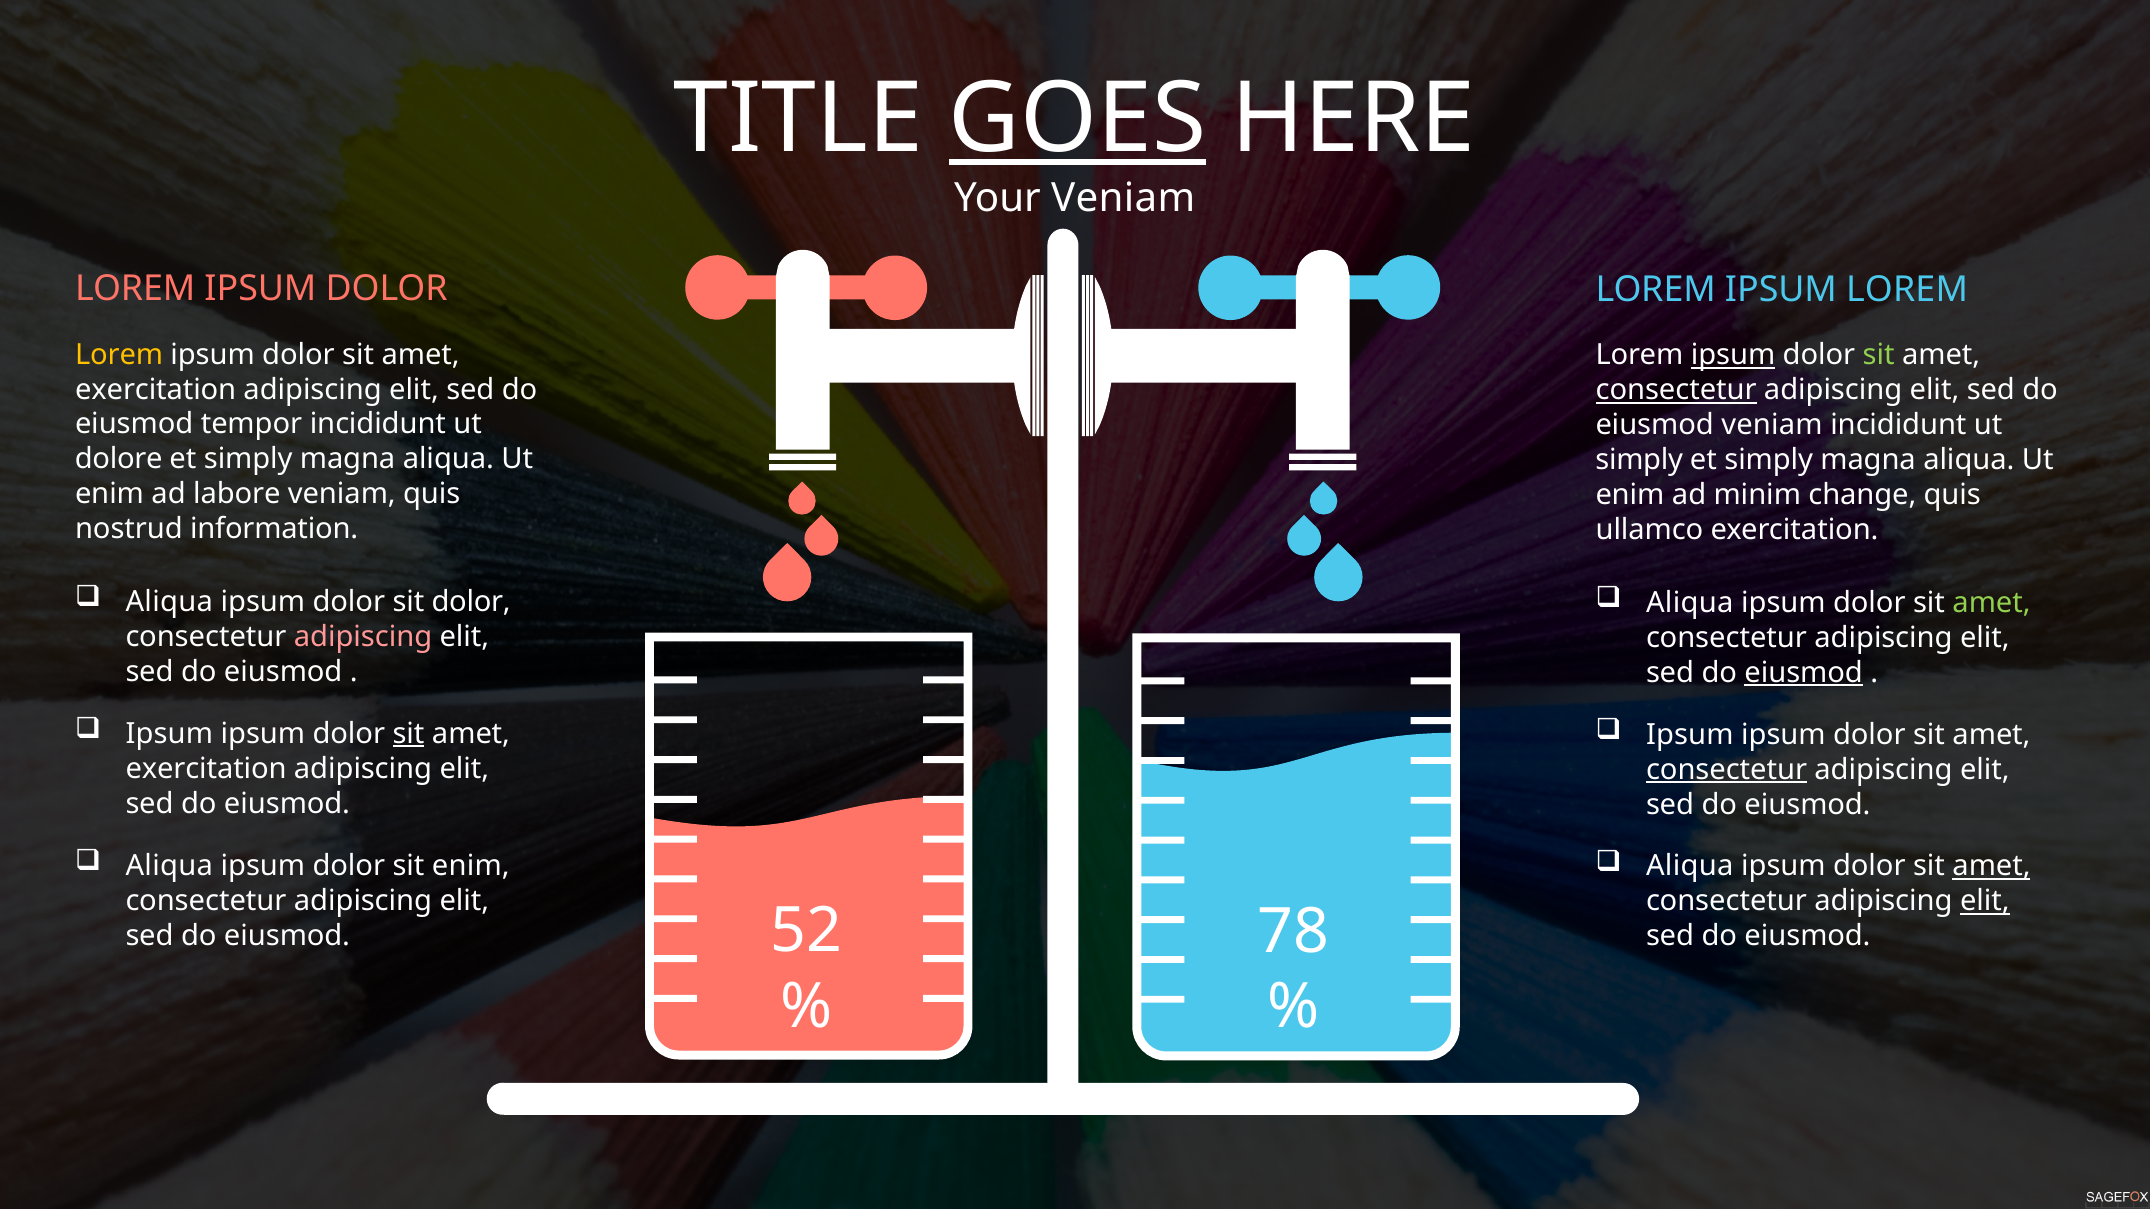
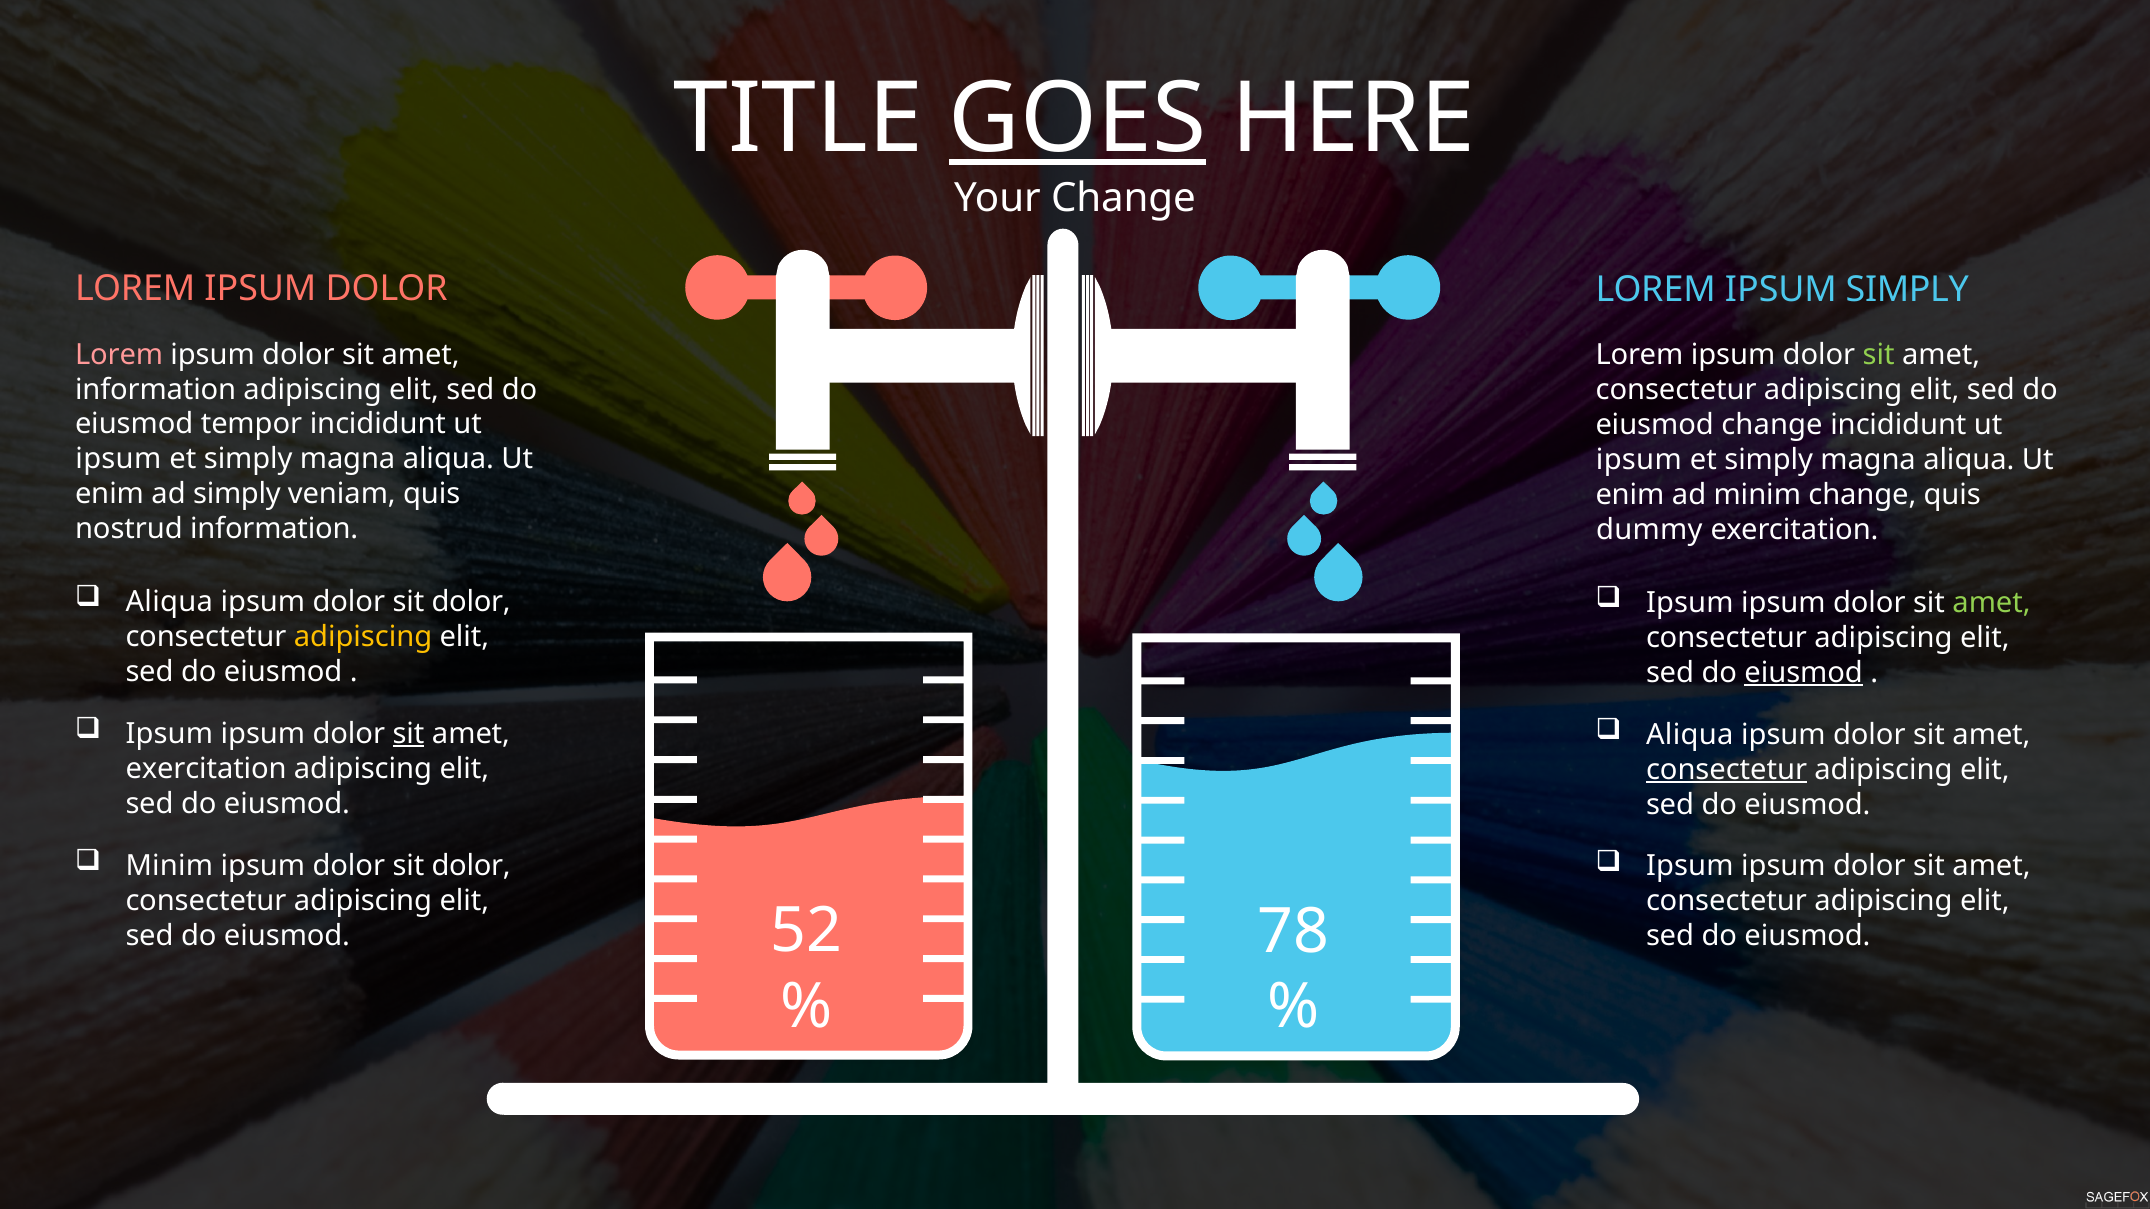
Your Veniam: Veniam -> Change (1123, 199)
IPSUM LOREM: LOREM -> SIMPLY (1907, 290)
Lorem colour: yellow -> pink (119, 355)
ipsum underline: present -> none (1733, 355)
exercitation: exercitation -> information (156, 390)
consectetur underline: present -> none (1676, 390)
eiusmod veniam: veniam -> change (1772, 425)
dolore: dolore -> ipsum (118, 459)
simply: simply -> ipsum (1639, 460)
ad labore: labore -> simply (237, 494)
ullamco: ullamco -> dummy (1649, 530)
Aliqua: Aliqua -> Ipsum (1690, 603)
adipiscing colour: pink -> yellow (363, 637)
Ipsum: Ipsum -> Aliqua (1690, 735)
Aliqua: Aliqua -> Minim (169, 866)
enim: enim -> dolor (471, 866)
Aliqua: Aliqua -> Ipsum (1690, 867)
amet underline: present -> none (1992, 867)
elit underline: present -> none (1985, 902)
